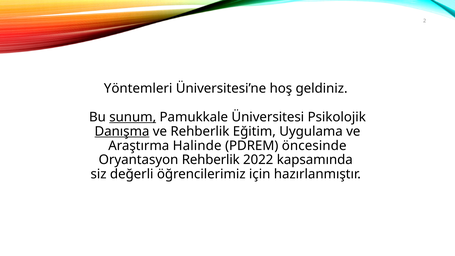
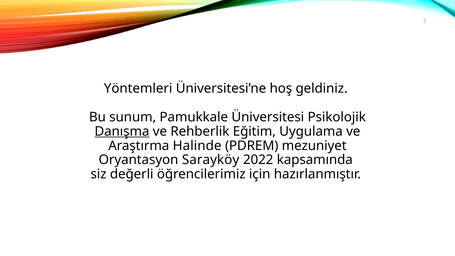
sunum underline: present -> none (133, 117)
öncesinde: öncesinde -> mezuniyet (314, 146)
Oryantasyon Rehberlik: Rehberlik -> Sarayköy (211, 160)
